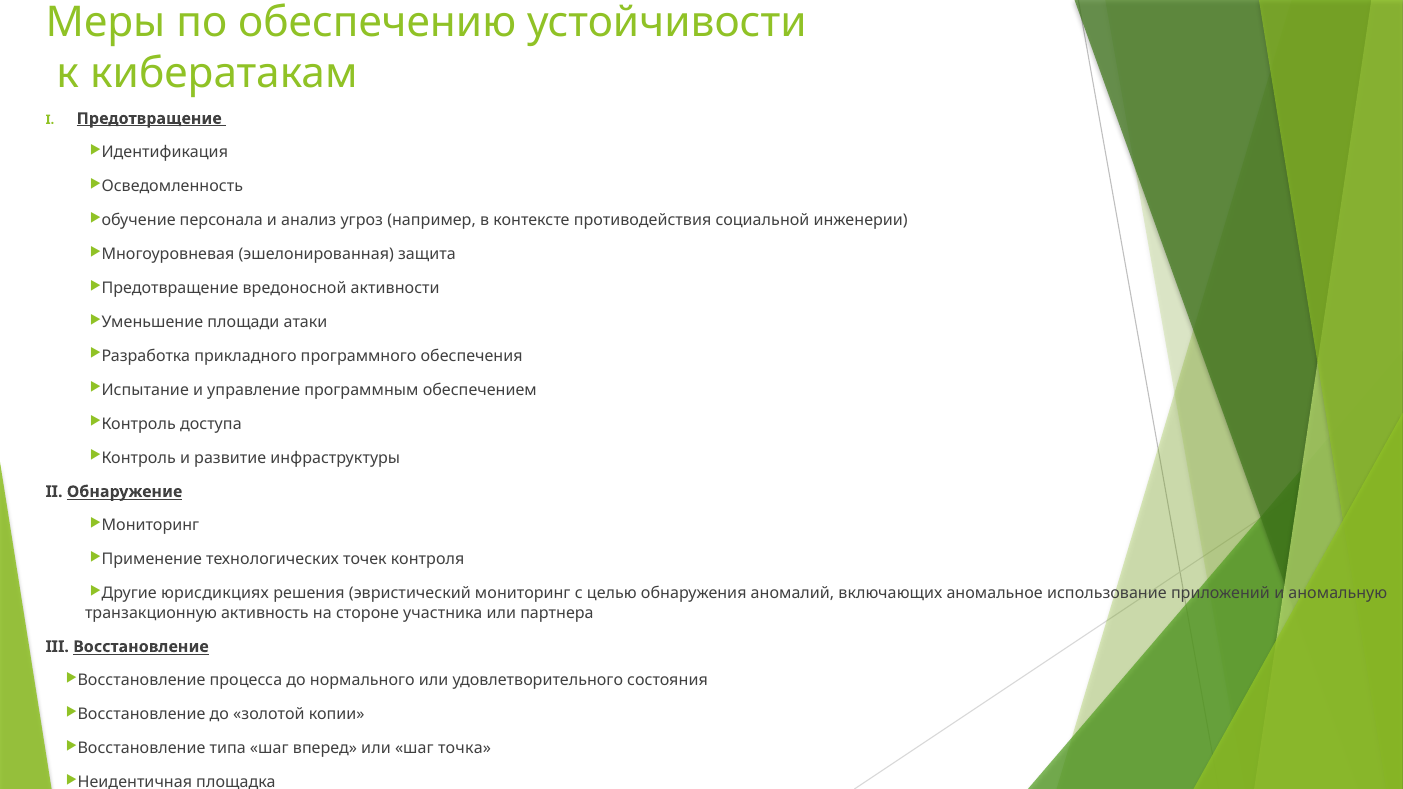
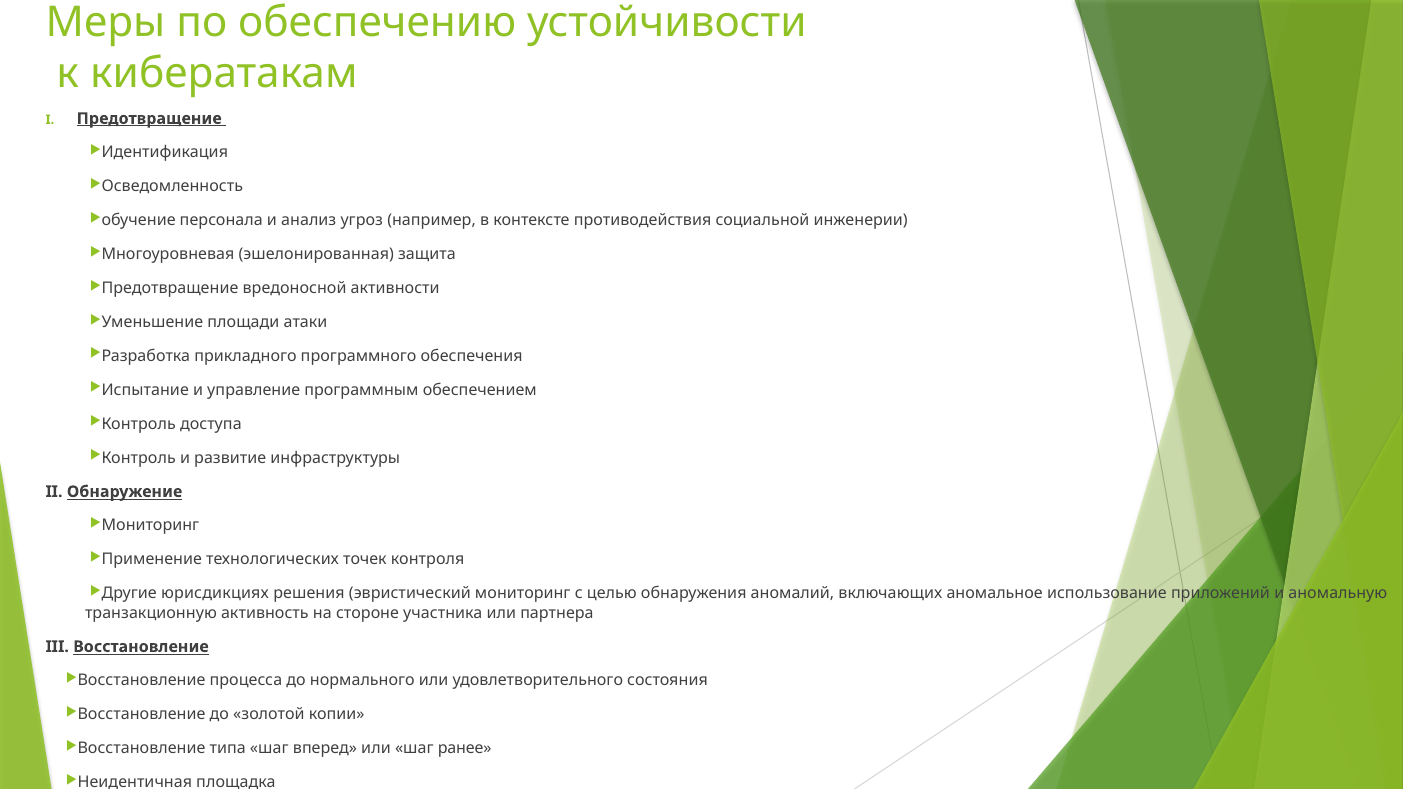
точка: точка -> ранее (465, 749)
